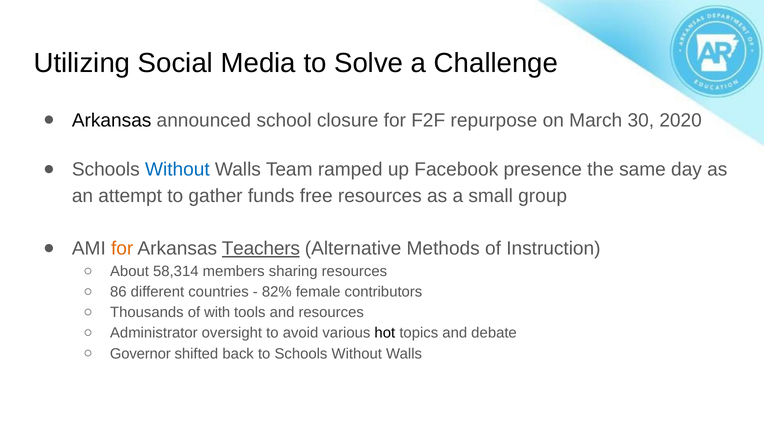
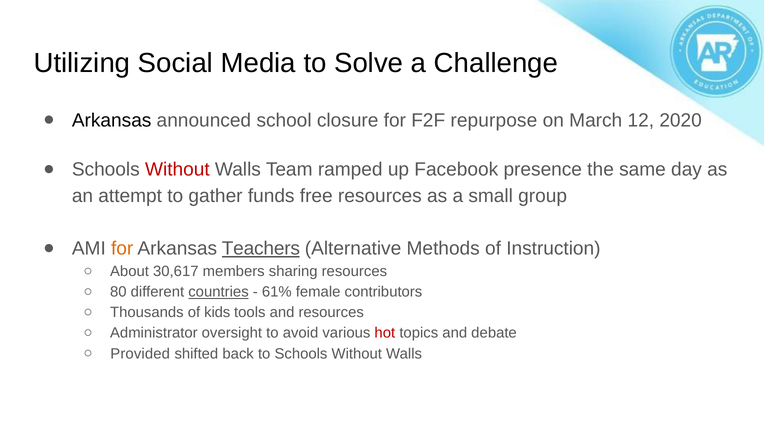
30: 30 -> 12 (641, 120)
Without colour: blue -> red (177, 169)
58,314: 58,314 -> 30,617 (176, 271)
86: 86 -> 80 (118, 292)
countries underline: none -> present (218, 292)
82%: 82% -> 61% (277, 292)
with: with -> kids (217, 312)
hot colour: black -> red (385, 333)
Governor: Governor -> Provided (140, 353)
